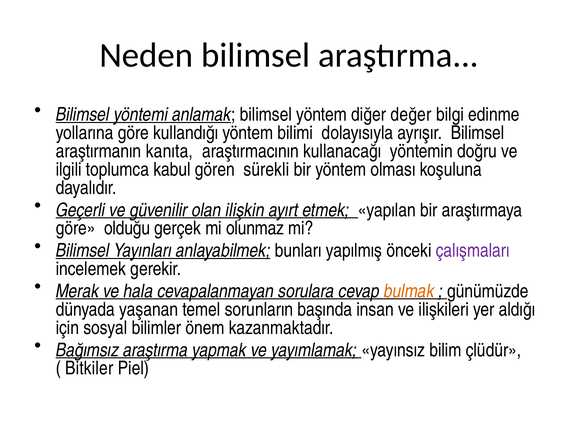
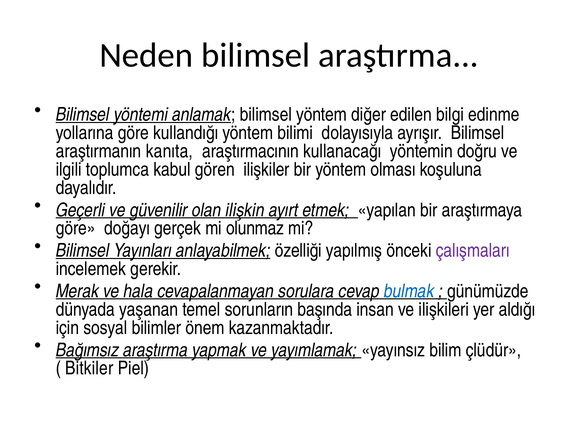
değer: değer -> edilen (411, 115)
sürekli: sürekli -> ilişkiler (266, 170)
olduğu: olduğu -> doğayı (127, 228)
bunları: bunları -> özelliği (298, 251)
bulmak colour: orange -> blue (409, 291)
